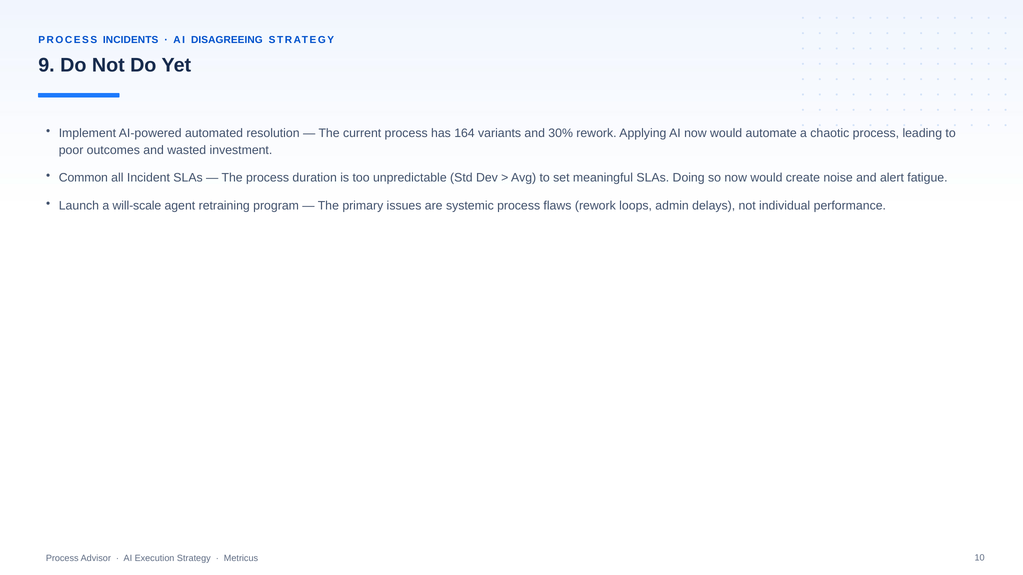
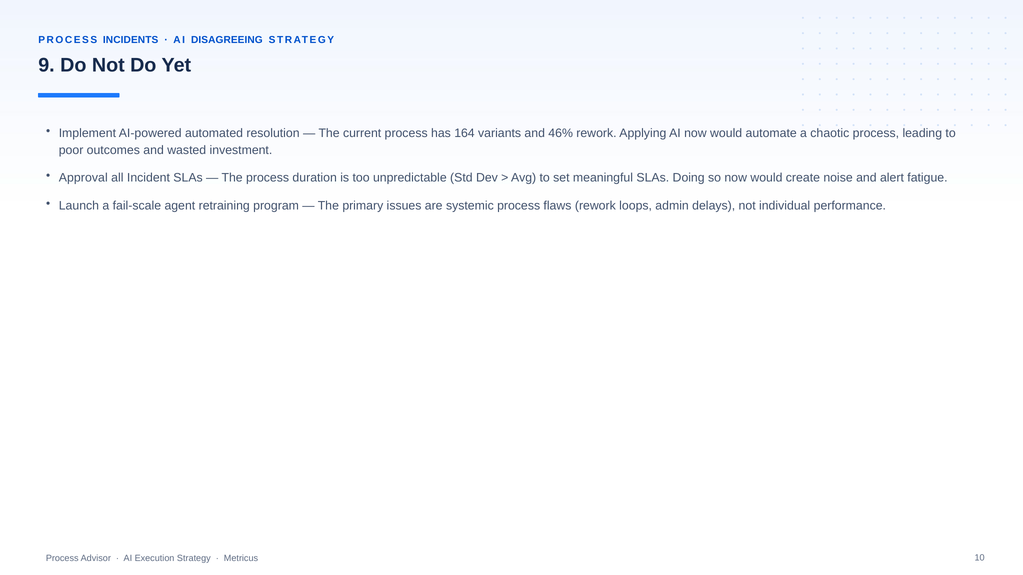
30%: 30% -> 46% (561, 133)
Common: Common -> Approval (83, 178)
will-scale: will-scale -> fail-scale (137, 206)
